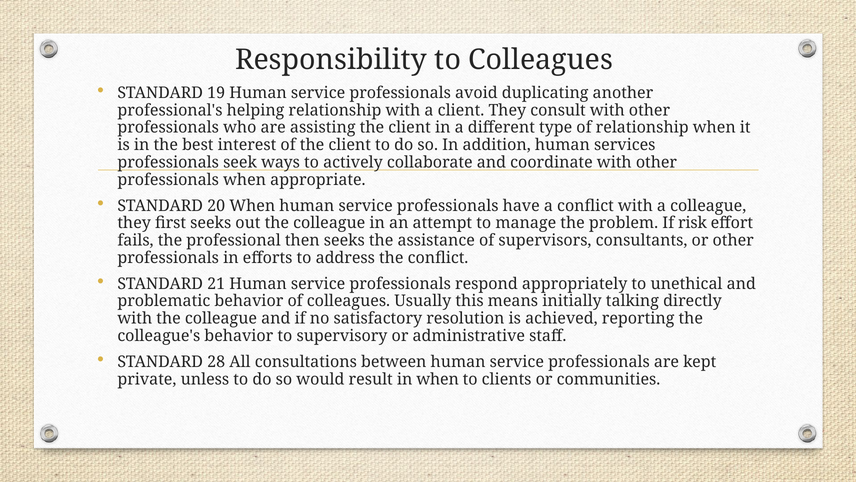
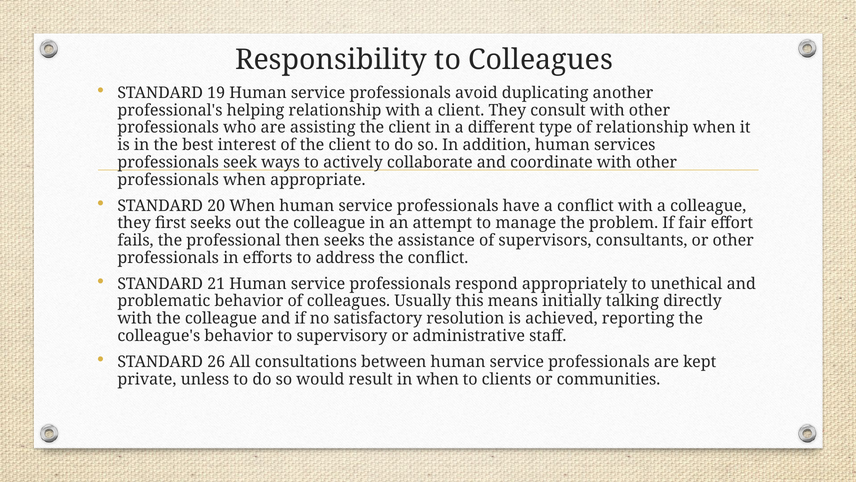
risk: risk -> fair (692, 223)
28: 28 -> 26 (216, 362)
